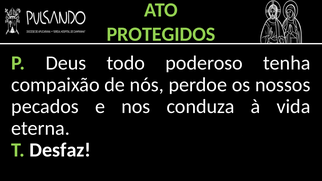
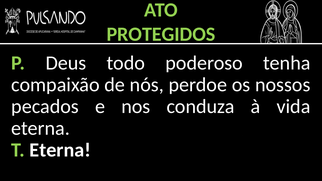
T Desfaz: Desfaz -> Eterna (60, 150)
